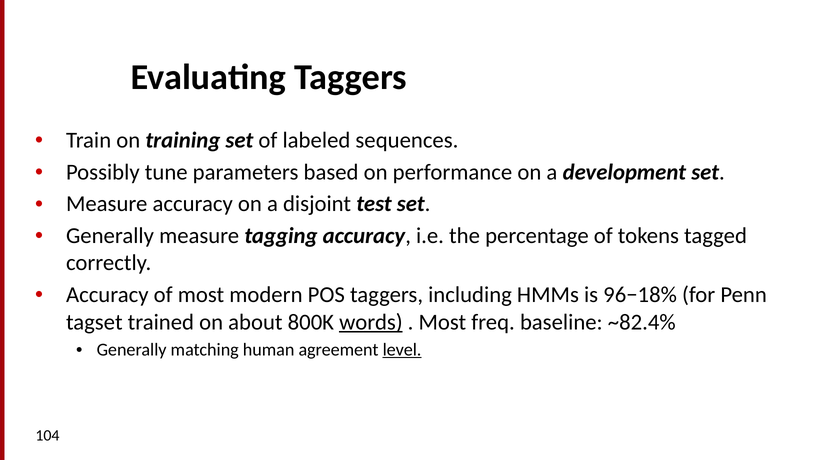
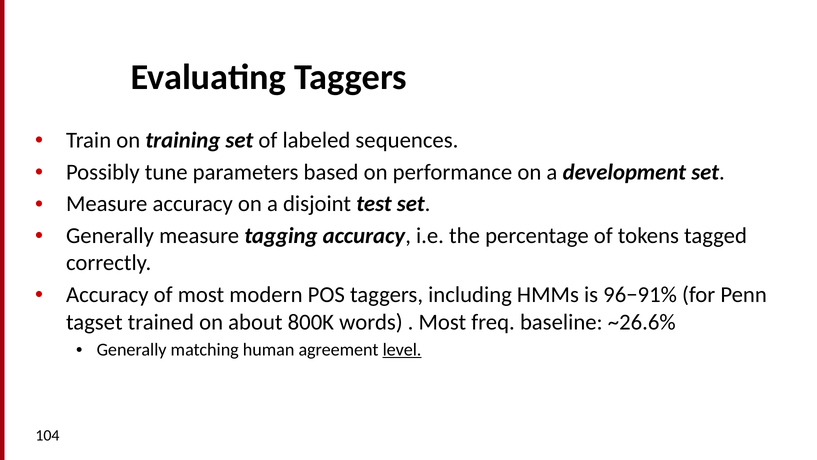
96−18%: 96−18% -> 96−91% (640, 295)
words underline: present -> none (371, 322)
~82.4%: ~82.4% -> ~26.6% (642, 322)
